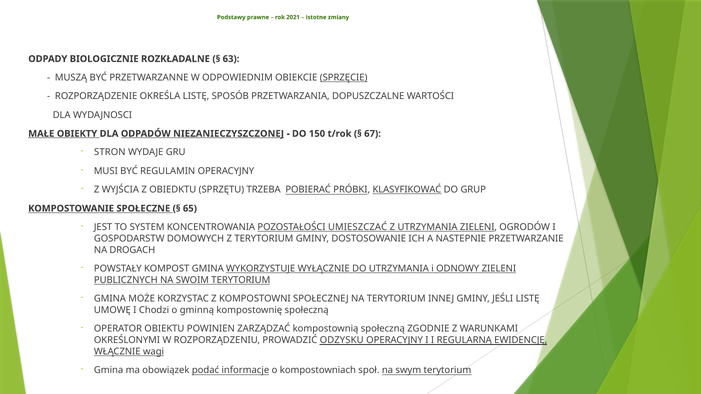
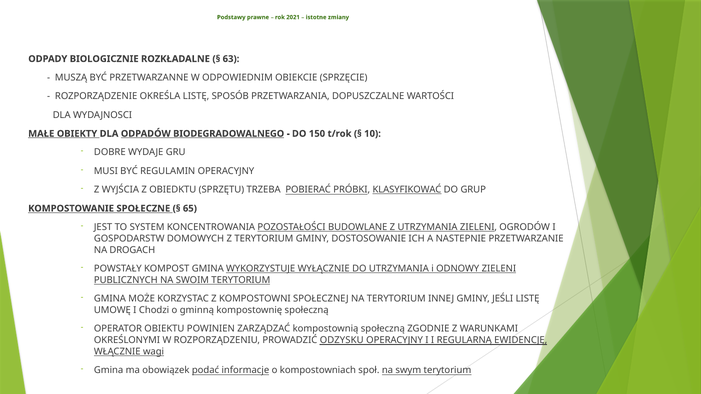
SPRZĘCIE underline: present -> none (344, 78)
NIEZANIECZYSZCZONEJ: NIEZANIECZYSZCZONEJ -> BIODEGRADOWALNEGO (229, 134)
67: 67 -> 10 (373, 134)
STRON: STRON -> DOBRE (110, 152)
UMIESZCZAĆ: UMIESZCZAĆ -> BUDOWLANE (358, 227)
